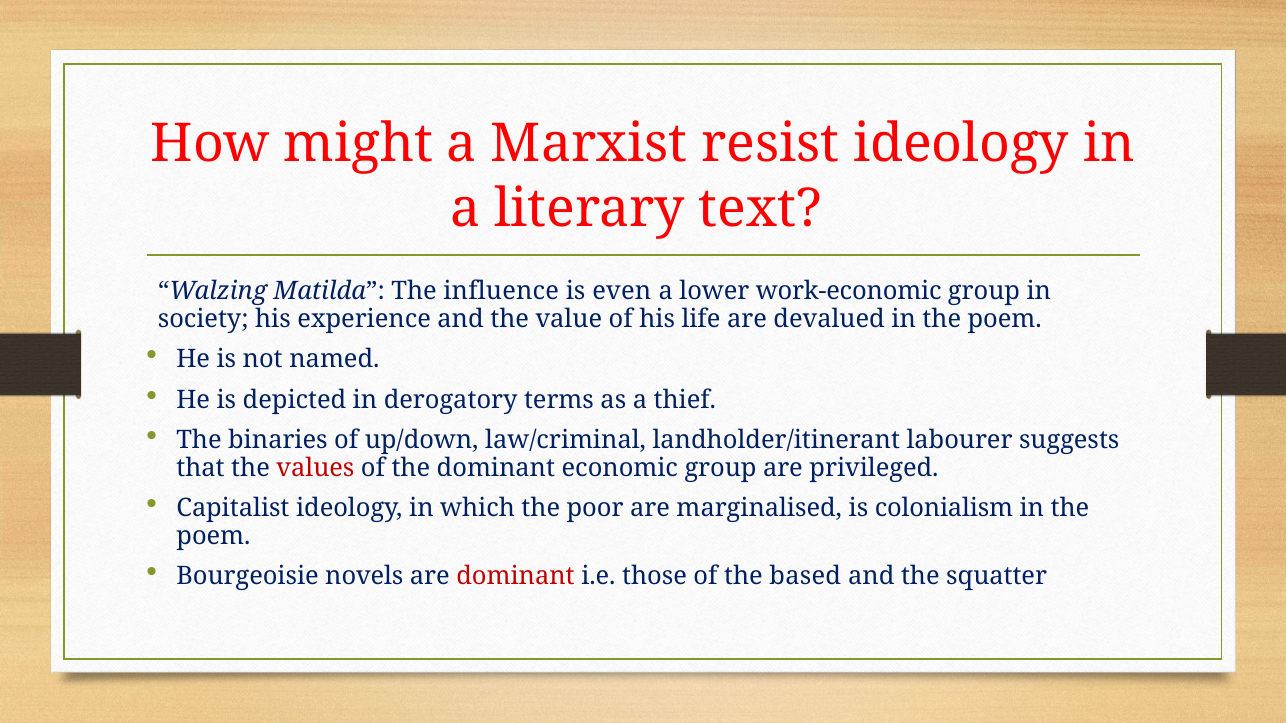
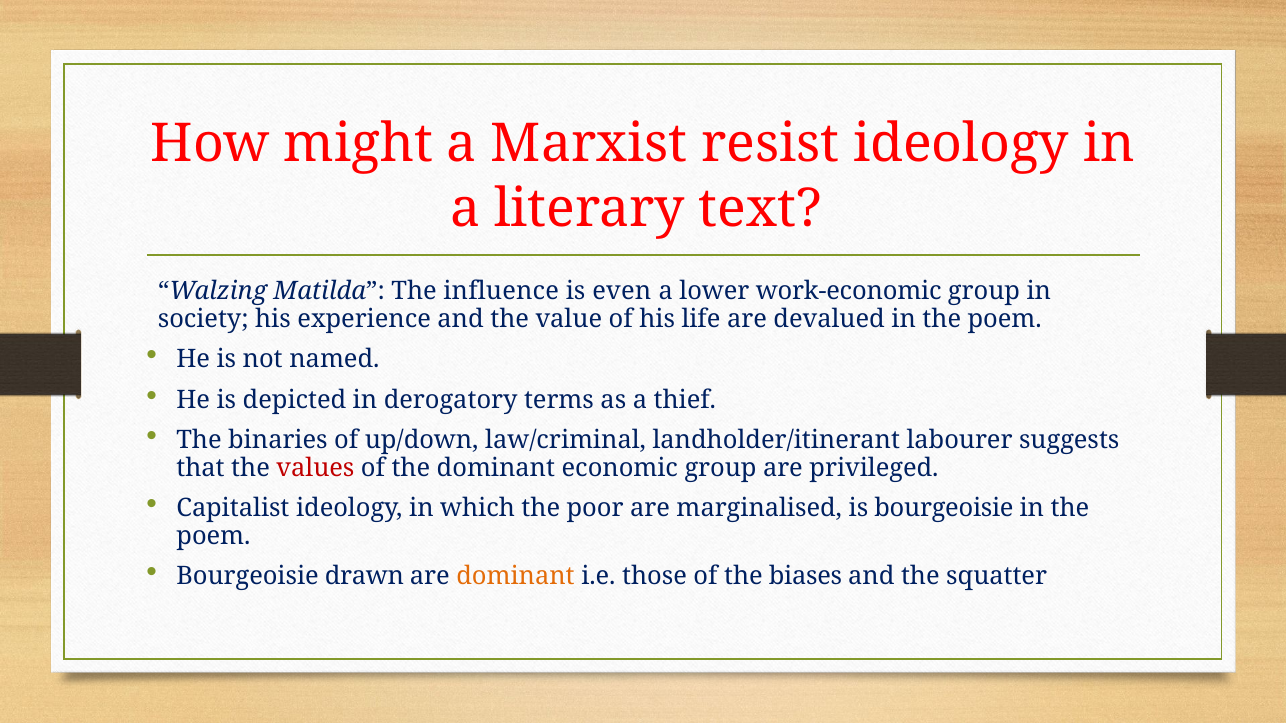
is colonialism: colonialism -> bourgeoisie (944, 508)
novels: novels -> drawn (364, 576)
dominant colour: red -> orange (515, 576)
based: based -> biases (806, 576)
